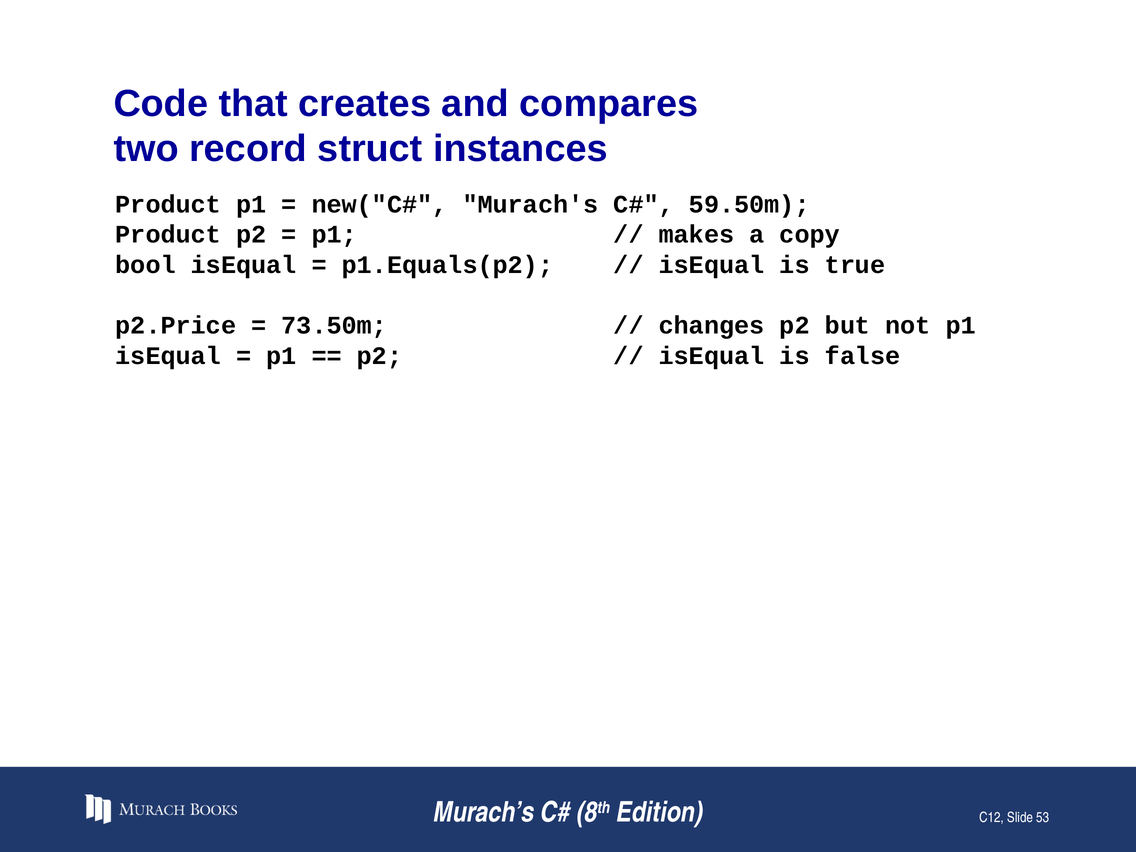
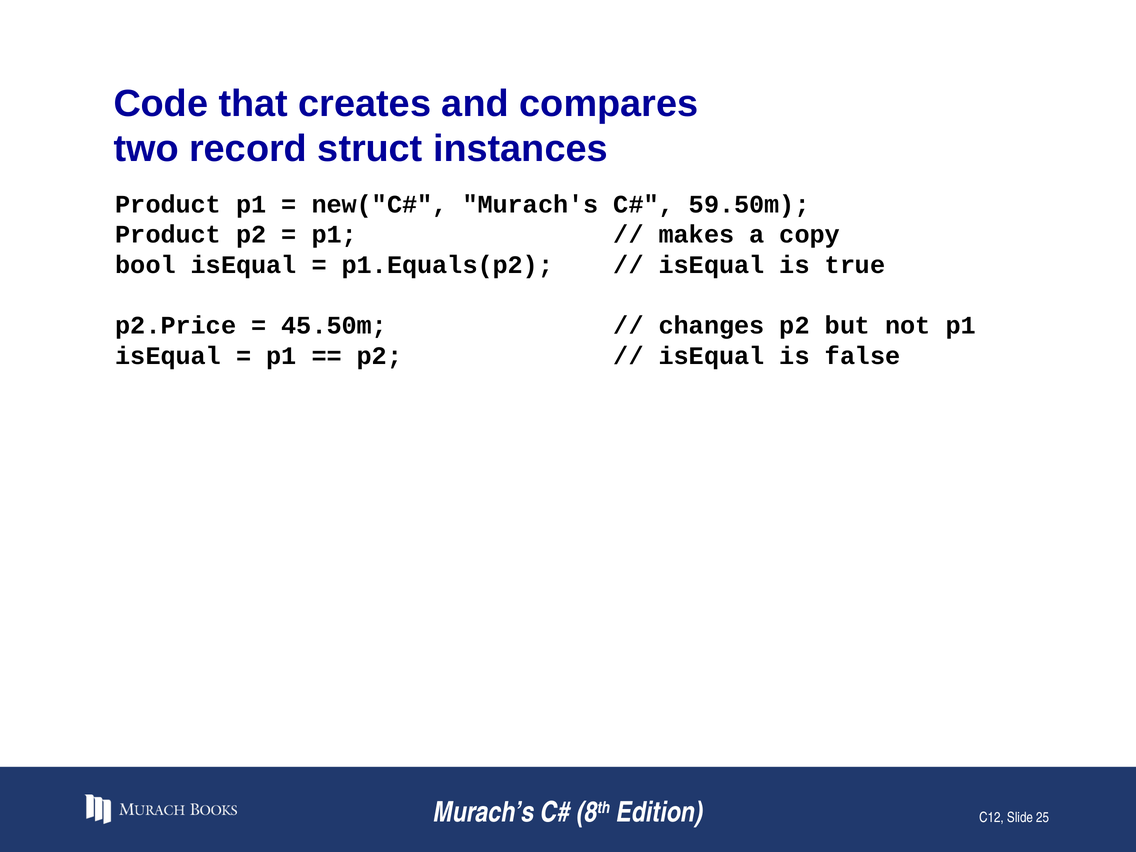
73.50m: 73.50m -> 45.50m (334, 325)
53: 53 -> 25 (1043, 817)
